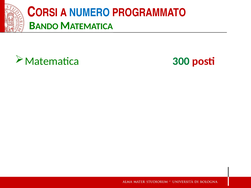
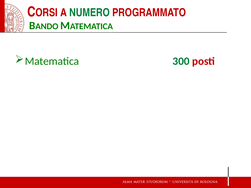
NUMERO colour: blue -> green (90, 13)
